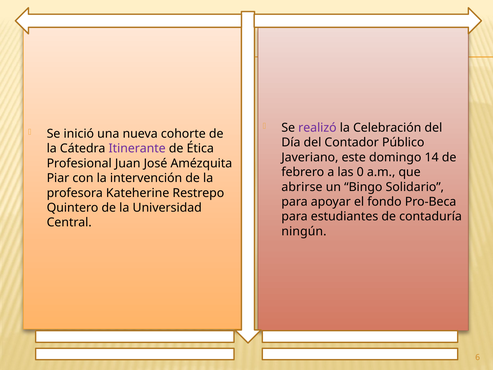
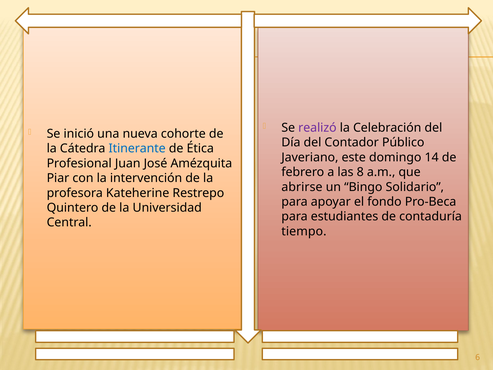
Itinerante colour: purple -> blue (137, 148)
0: 0 -> 8 (360, 172)
ningún: ningún -> tiempo (304, 231)
